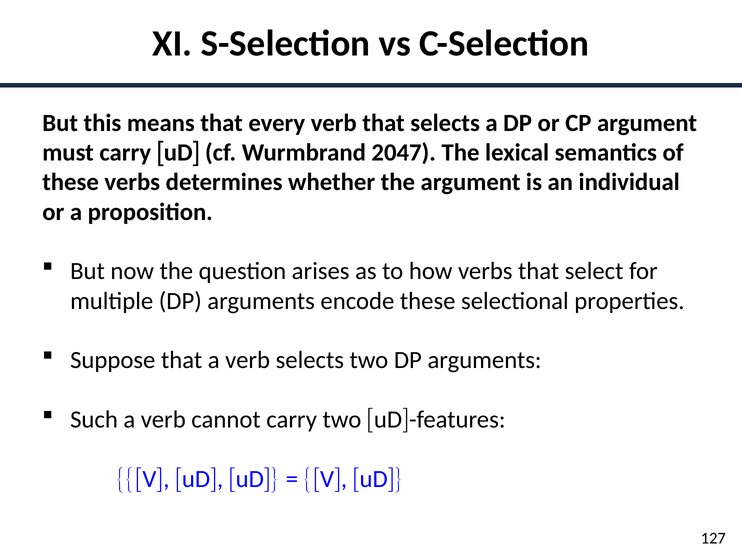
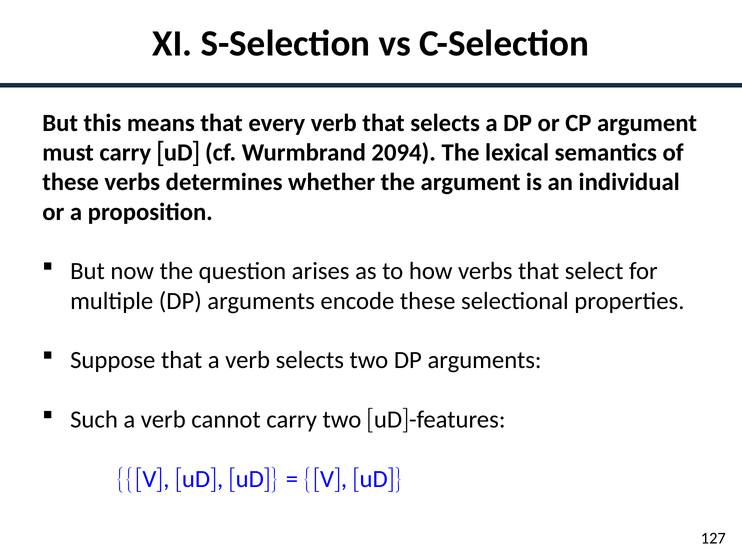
2047: 2047 -> 2094 (404, 153)
